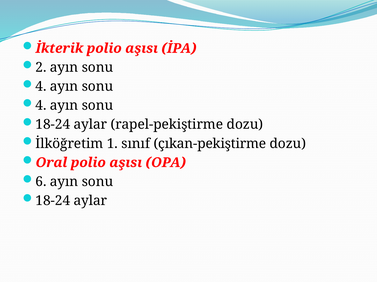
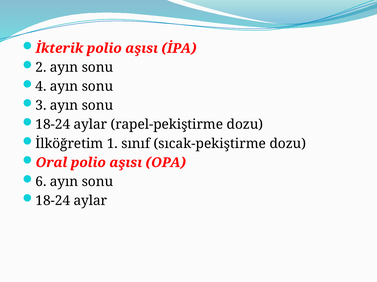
4: 4 -> 3 (41, 106)
çıkan-pekiştirme: çıkan-pekiştirme -> sıcak-pekiştirme (210, 144)
